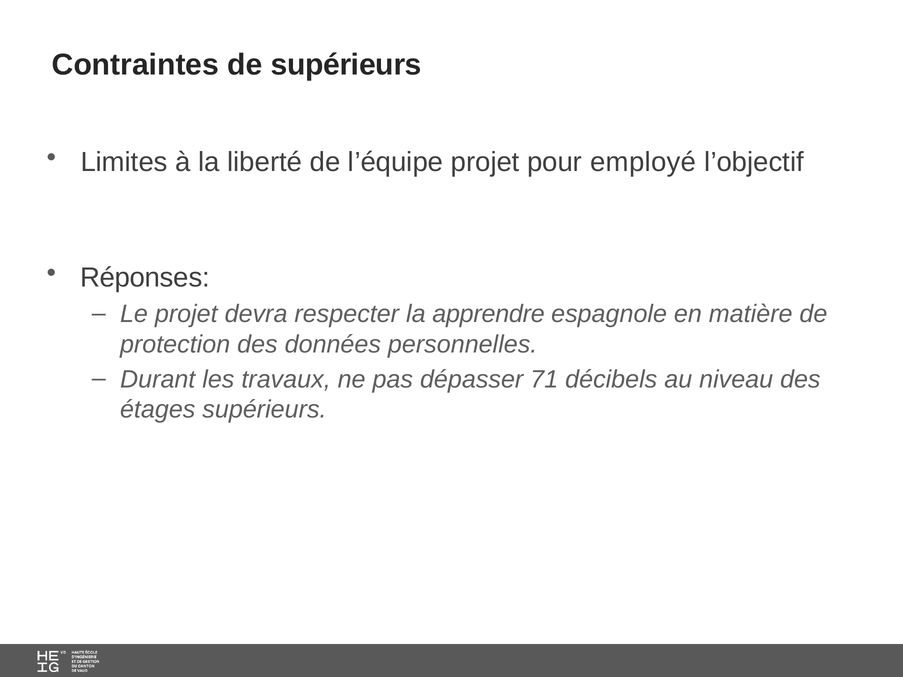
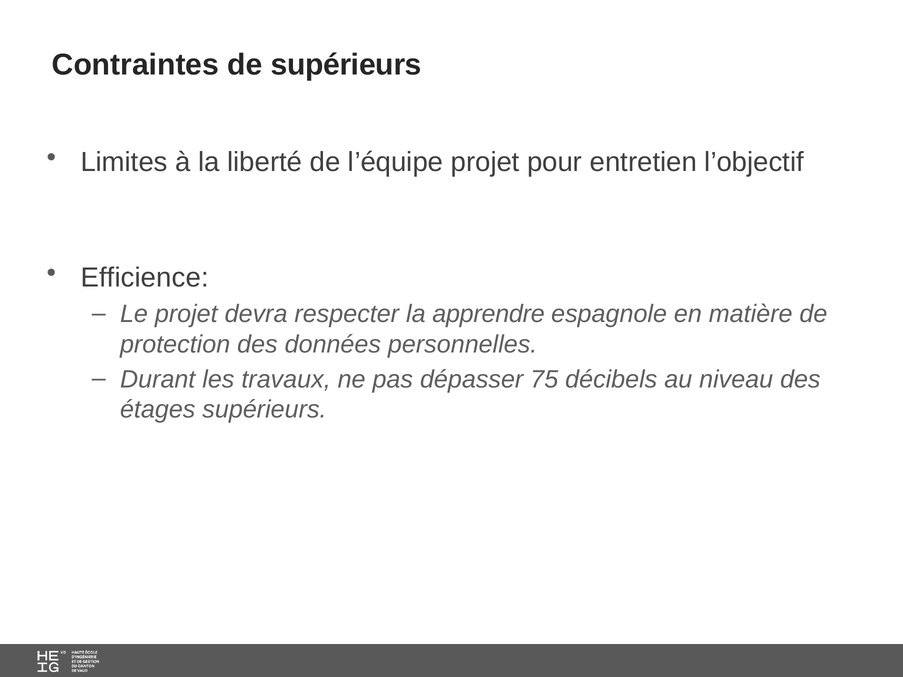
employé: employé -> entretien (643, 162)
Réponses: Réponses -> Efficience (145, 278)
71: 71 -> 75 (544, 380)
